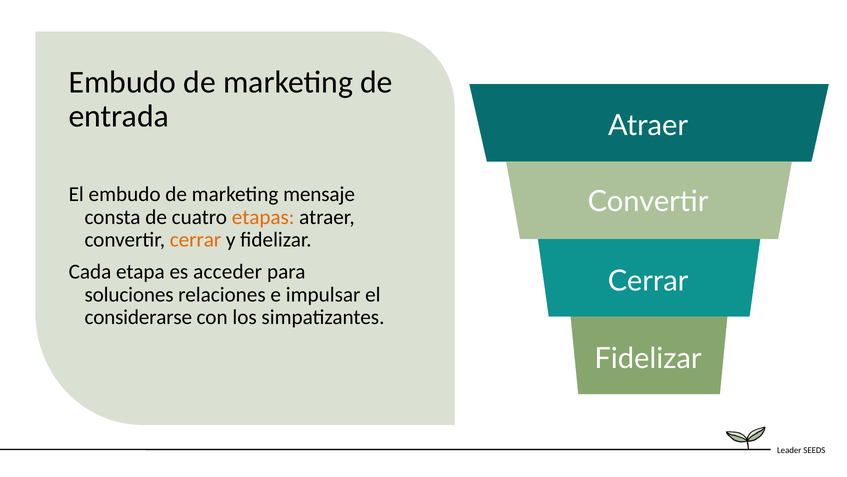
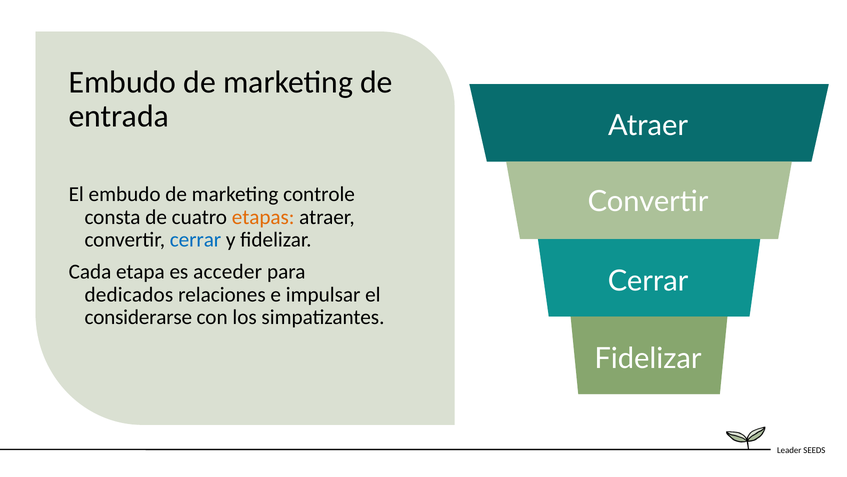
mensaje: mensaje -> controle (319, 194)
cerrar colour: orange -> blue (196, 240)
soluciones: soluciones -> dedicados (129, 294)
